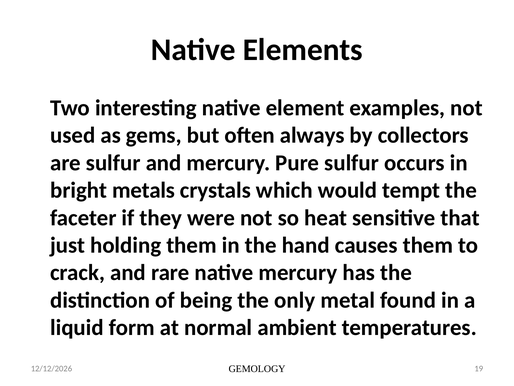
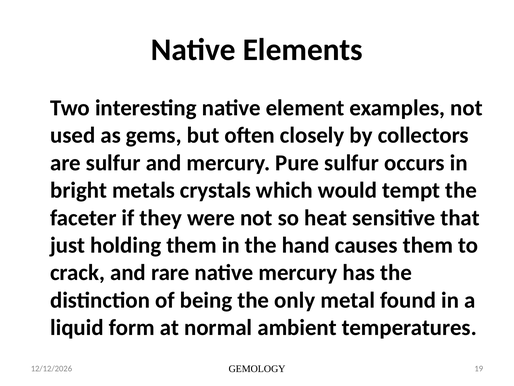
always: always -> closely (312, 135)
